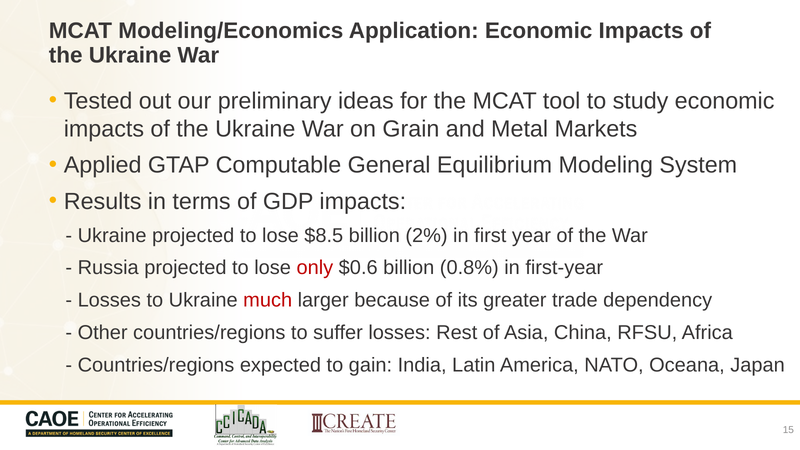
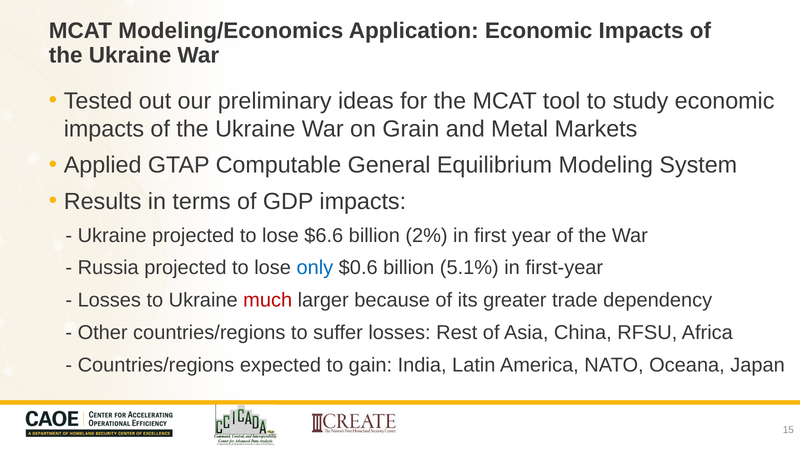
$8.5: $8.5 -> $6.6 (324, 236)
only colour: red -> blue (315, 268)
0.8%: 0.8% -> 5.1% (469, 268)
